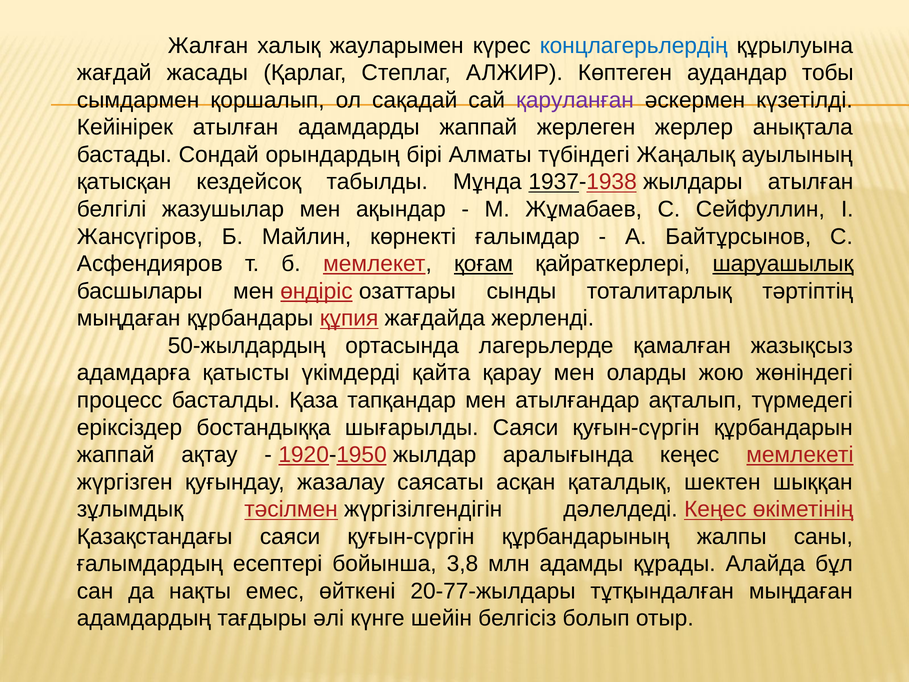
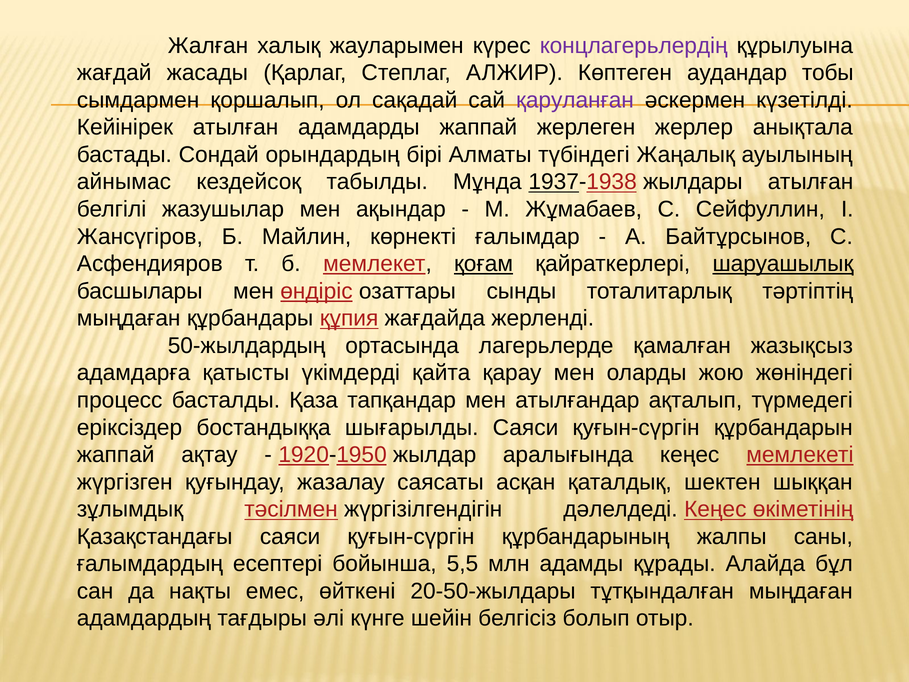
концлагерьлердің colour: blue -> purple (634, 46)
қатысқан: қатысқан -> айнымас (124, 182)
3,8: 3,8 -> 5,5 (462, 564)
20-77-жылдары: 20-77-жылдары -> 20-50-жылдары (493, 591)
